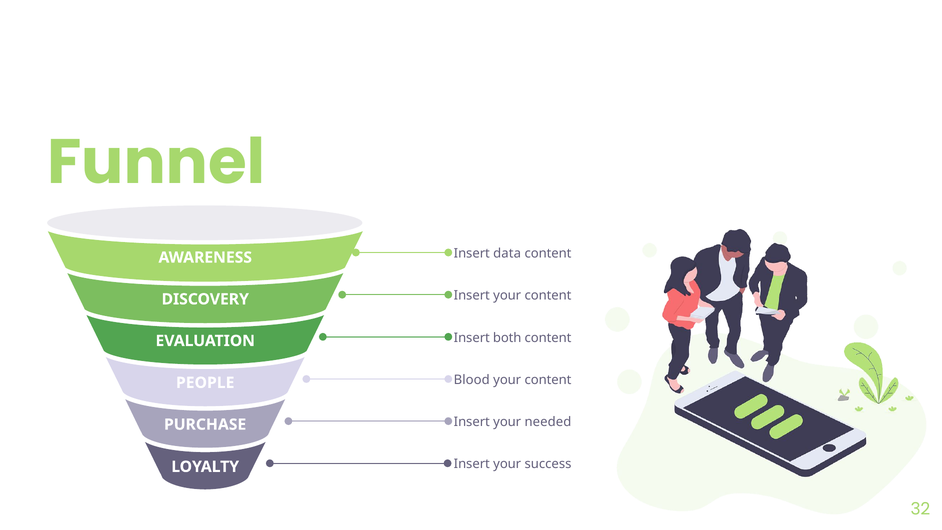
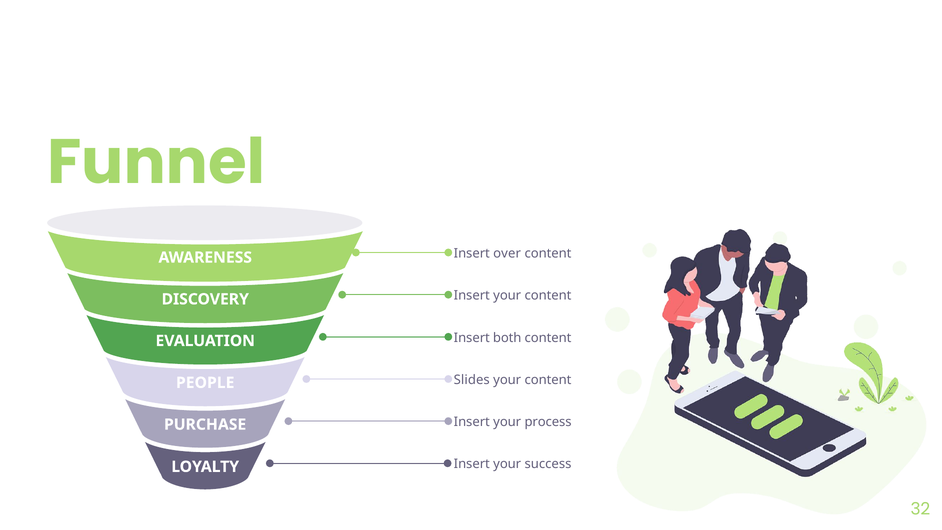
data: data -> over (507, 253)
Blood: Blood -> Slides (472, 380)
needed: needed -> process (548, 422)
